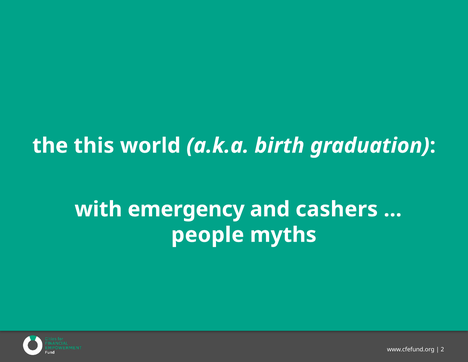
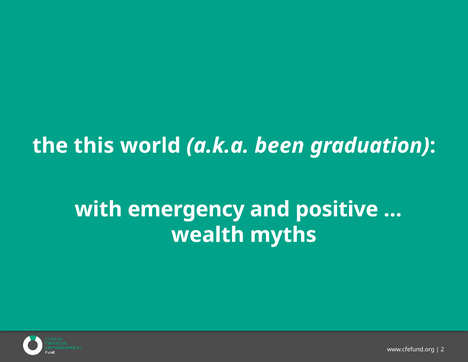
birth: birth -> been (279, 146)
cashers: cashers -> positive (337, 209)
people: people -> wealth (208, 235)
